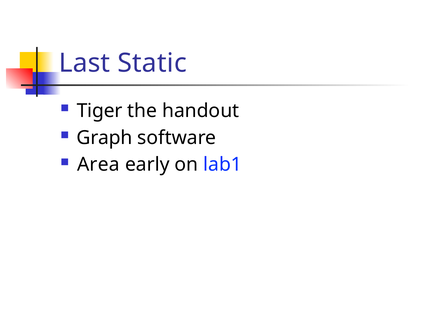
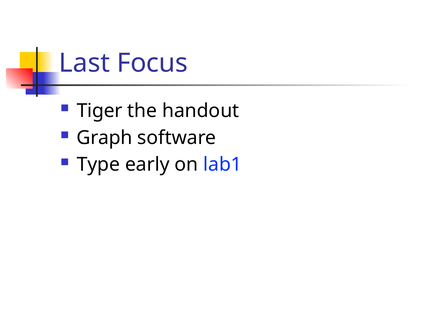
Static: Static -> Focus (152, 63)
Area: Area -> Type (98, 165)
